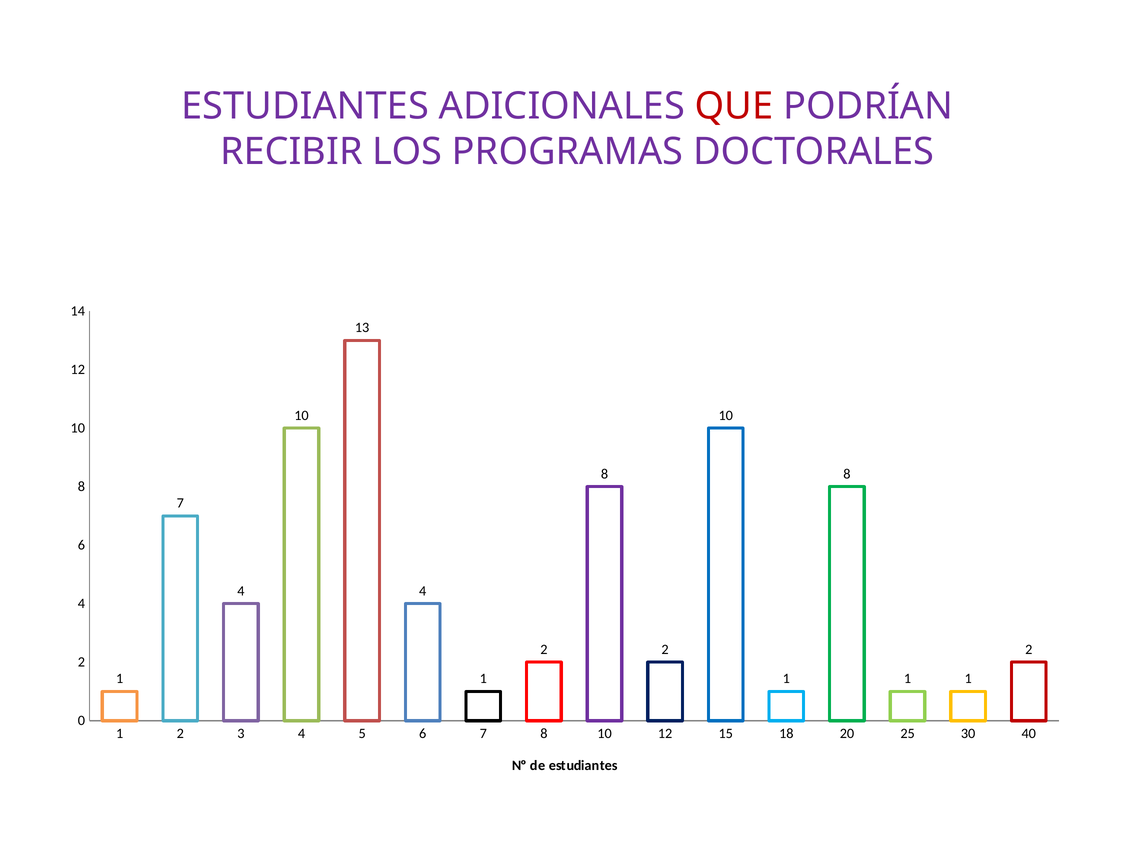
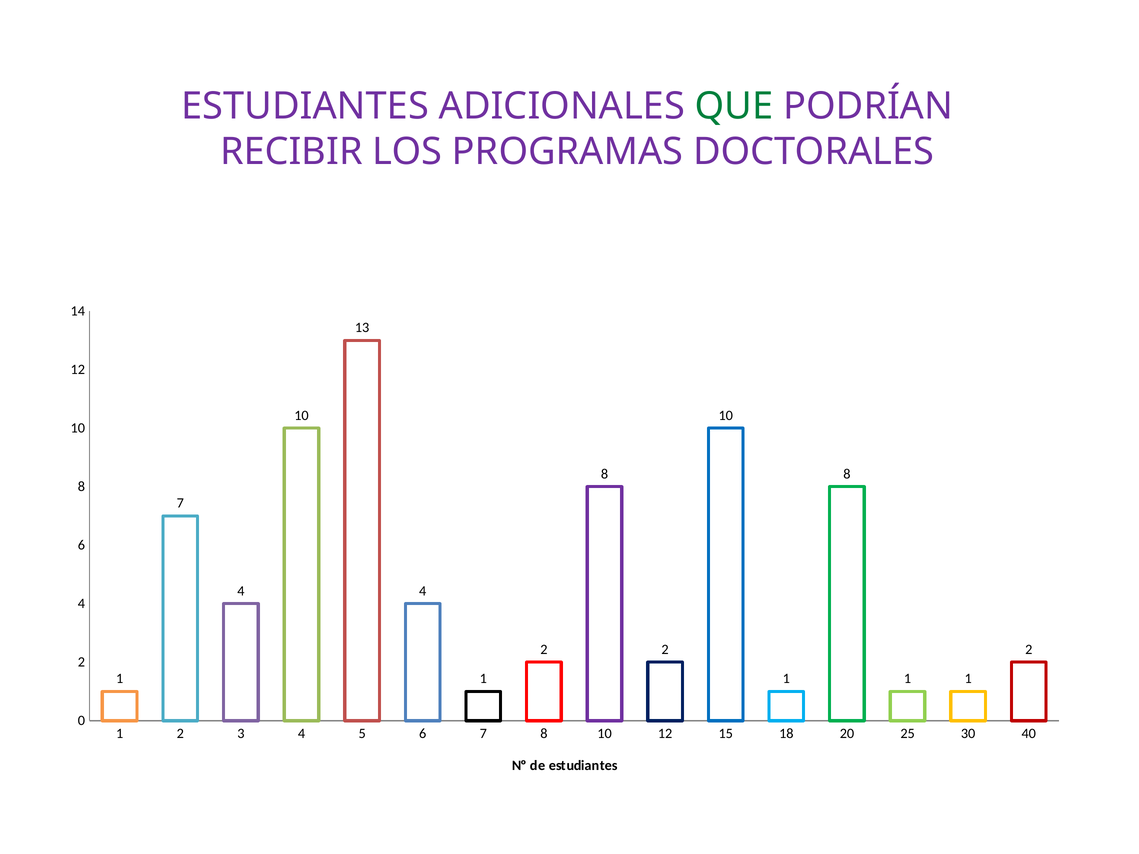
QUE colour: red -> green (734, 106)
